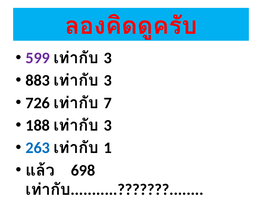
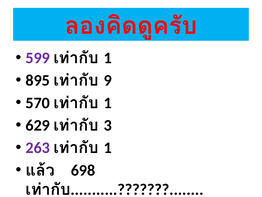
3: 3 -> 1 (108, 58)
883: 883 -> 895 (38, 80)
3: 3 -> 9 (108, 80)
726: 726 -> 570 (38, 103)
7: 7 -> 1 (108, 103)
188: 188 -> 629 (38, 125)
263 colour: blue -> purple (38, 148)
